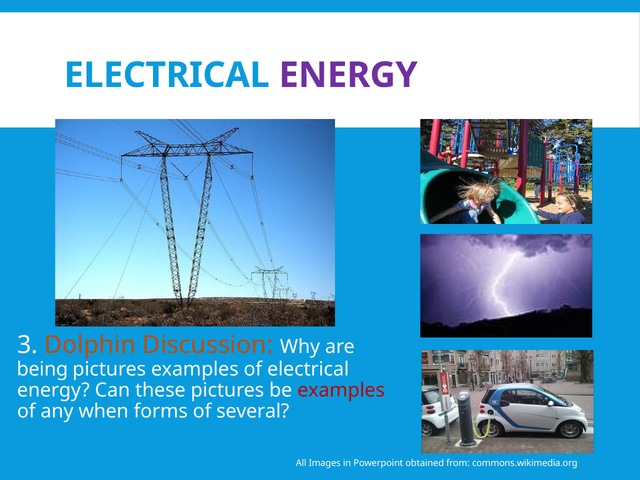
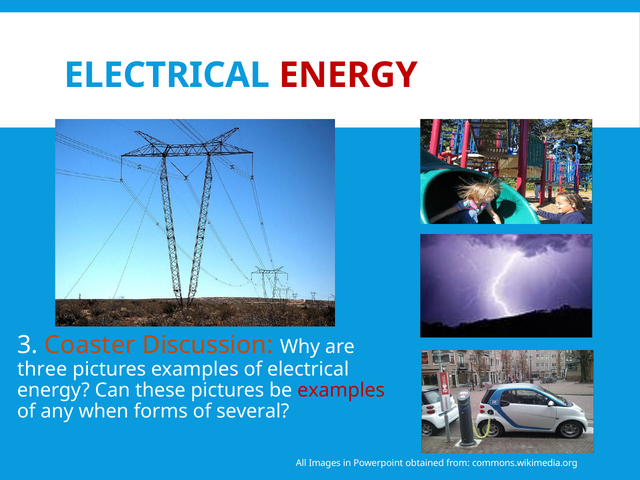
ENERGY colour: purple -> red (348, 75)
Dolphin: Dolphin -> Coaster (90, 345)
being: being -> three (42, 369)
